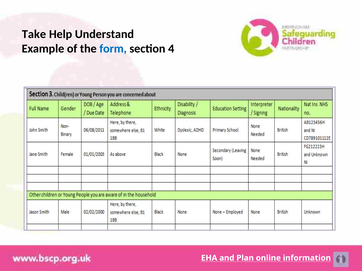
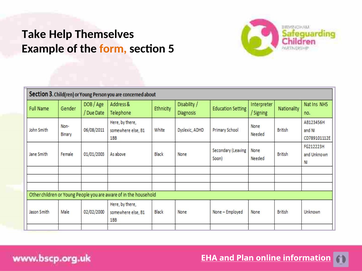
Understand: Understand -> Themselves (104, 34)
form colour: blue -> orange (113, 49)
4: 4 -> 5 (171, 49)
